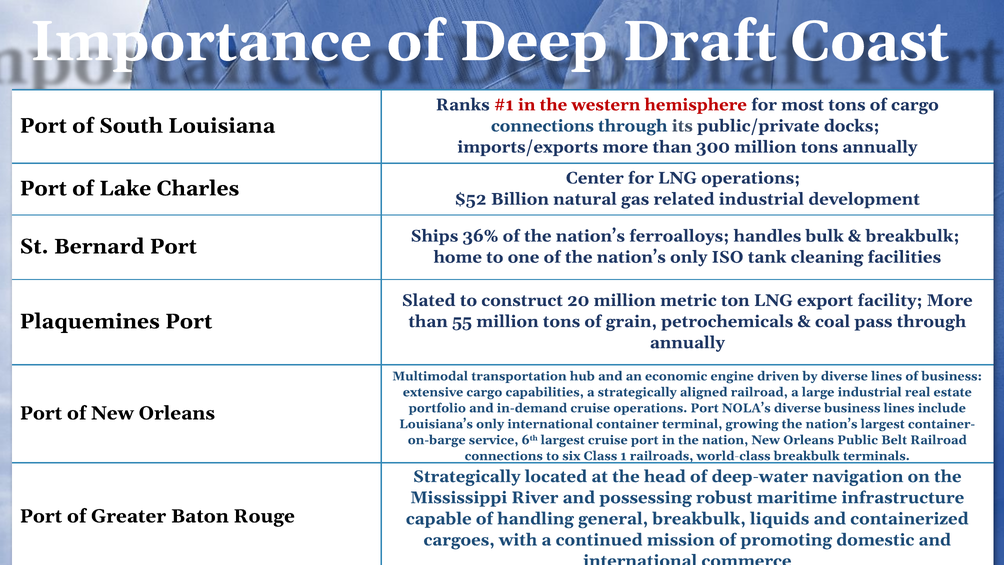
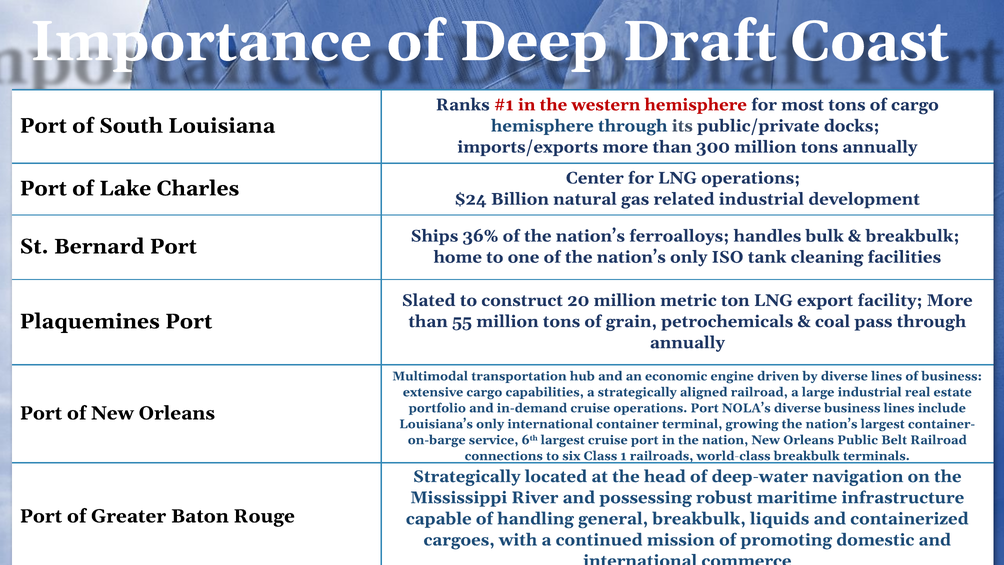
connections: connections -> hemisphere (542, 126)
$52: $52 -> $24 (471, 199)
